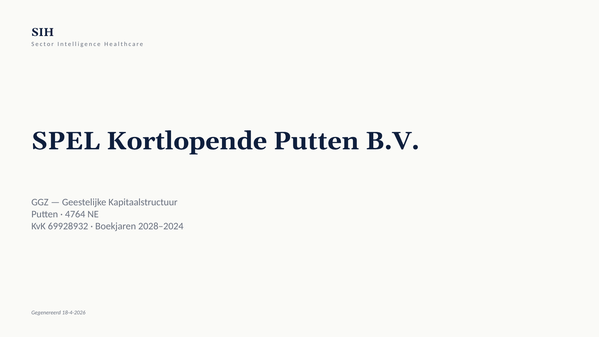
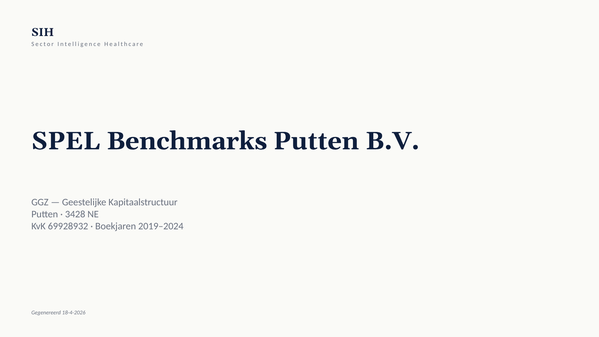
Kortlopende: Kortlopende -> Benchmarks (187, 141)
4764: 4764 -> 3428 (75, 214)
2028–2024: 2028–2024 -> 2019–2024 (161, 226)
